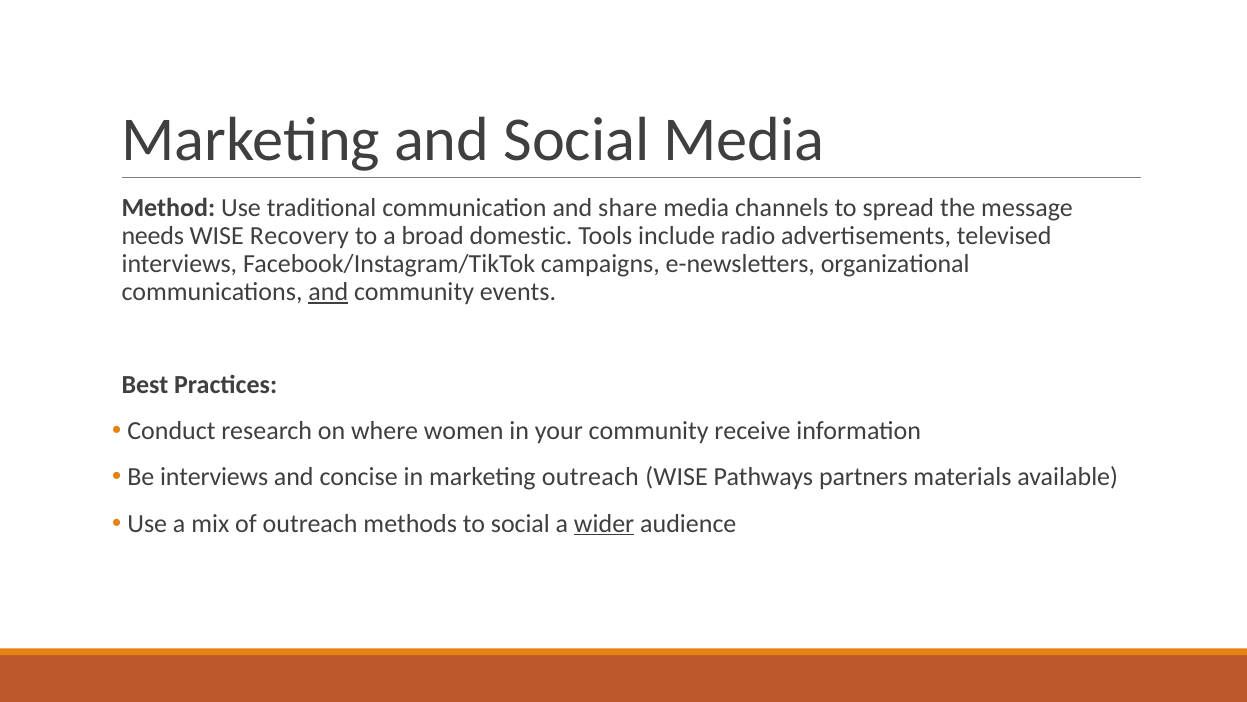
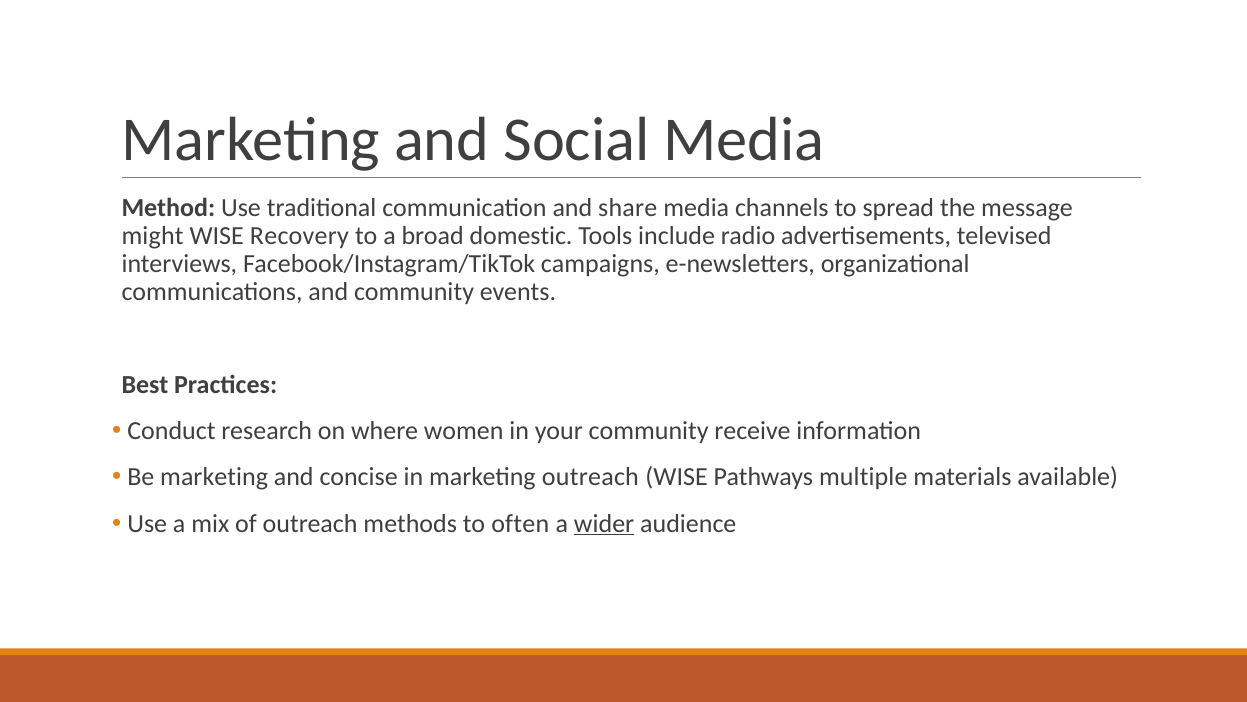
needs: needs -> might (153, 235)
and underline: present -> none (328, 292)
Be interviews: interviews -> marketing (214, 477)
partners: partners -> multiple (863, 477)
to social: social -> often (520, 523)
